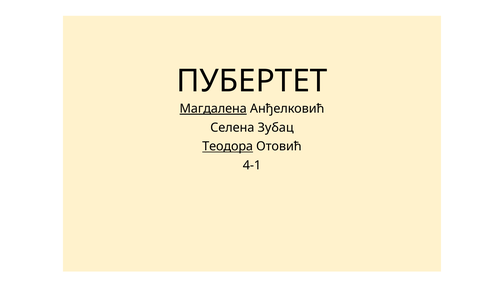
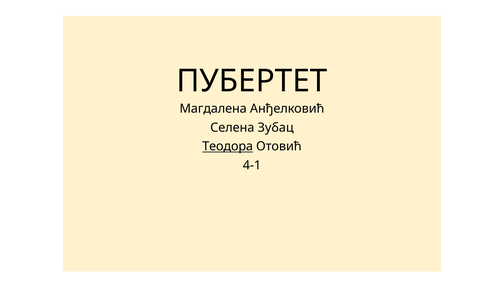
Магдалена underline: present -> none (213, 109)
